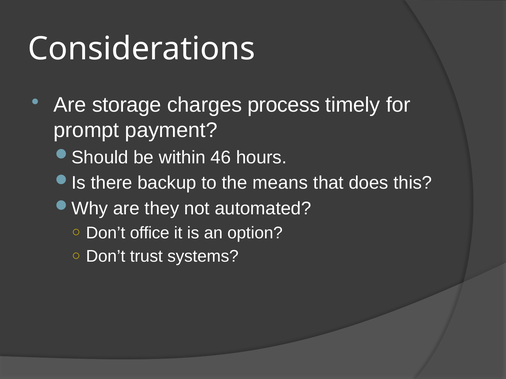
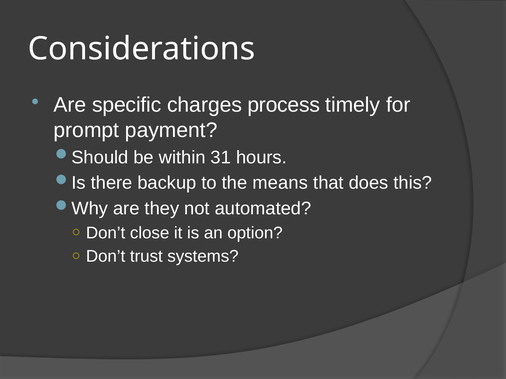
storage: storage -> specific (127, 105)
46: 46 -> 31 (221, 158)
office: office -> close (150, 233)
